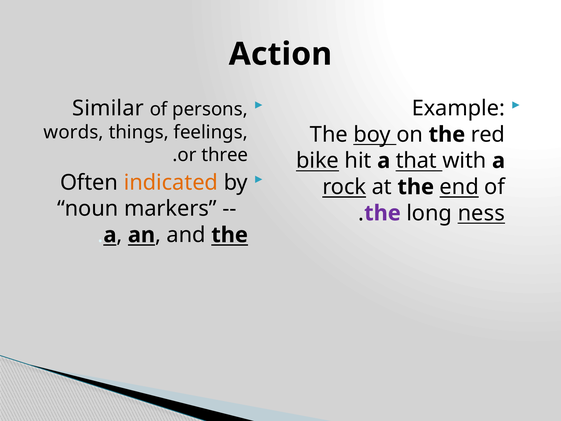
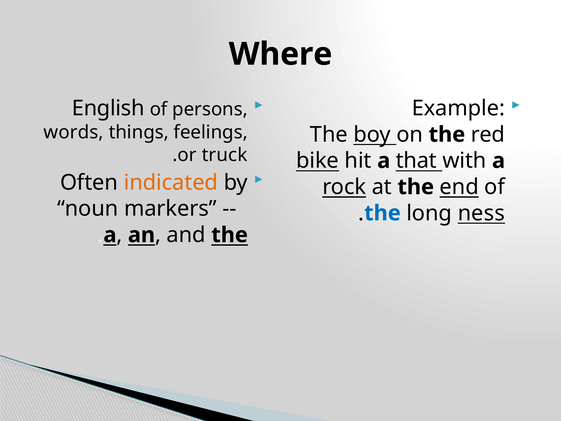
Action: Action -> Where (281, 54)
Similar: Similar -> English (108, 108)
three: three -> truck (225, 155)
the colour: purple -> blue (382, 213)
